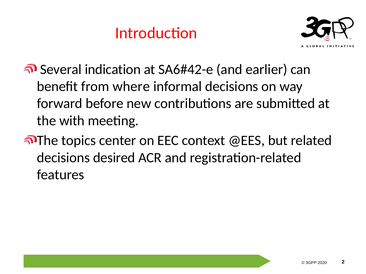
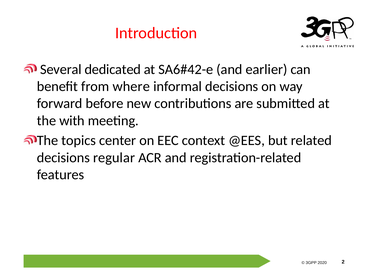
indication: indication -> dedicated (113, 70)
desired: desired -> regular (114, 158)
